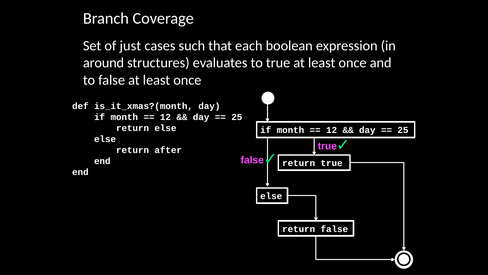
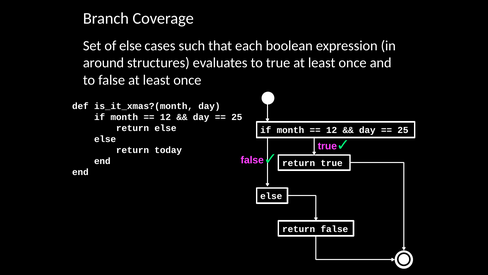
of just: just -> else (130, 46)
after: after -> today (168, 150)
